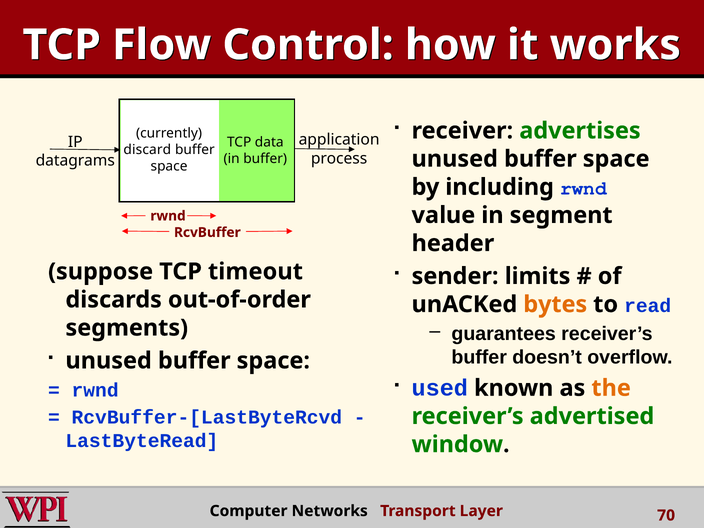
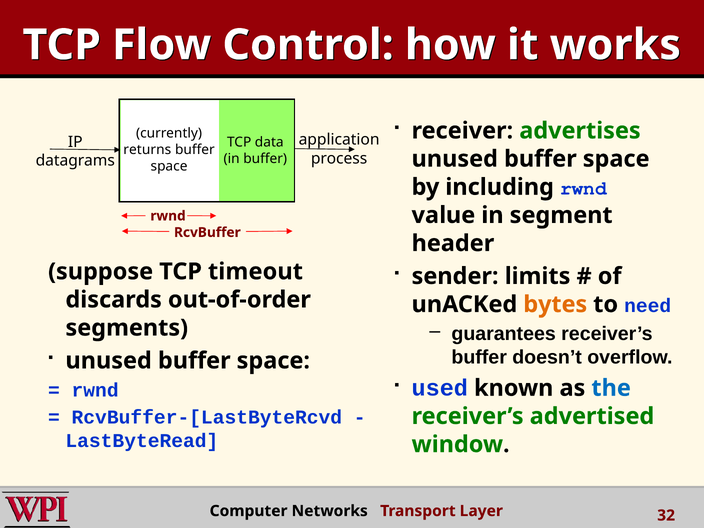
discard: discard -> returns (147, 150)
read: read -> need (648, 306)
the colour: orange -> blue (611, 388)
70: 70 -> 32 (666, 515)
